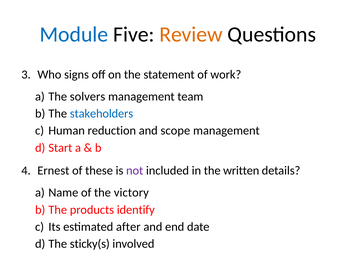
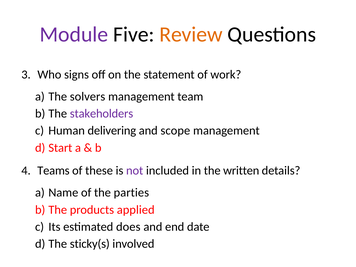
Module colour: blue -> purple (74, 34)
stakeholders colour: blue -> purple (102, 114)
reduction: reduction -> delivering (112, 131)
Ernest: Ernest -> Teams (53, 171)
victory: victory -> parties (131, 193)
identify: identify -> applied (136, 210)
after: after -> does (128, 227)
